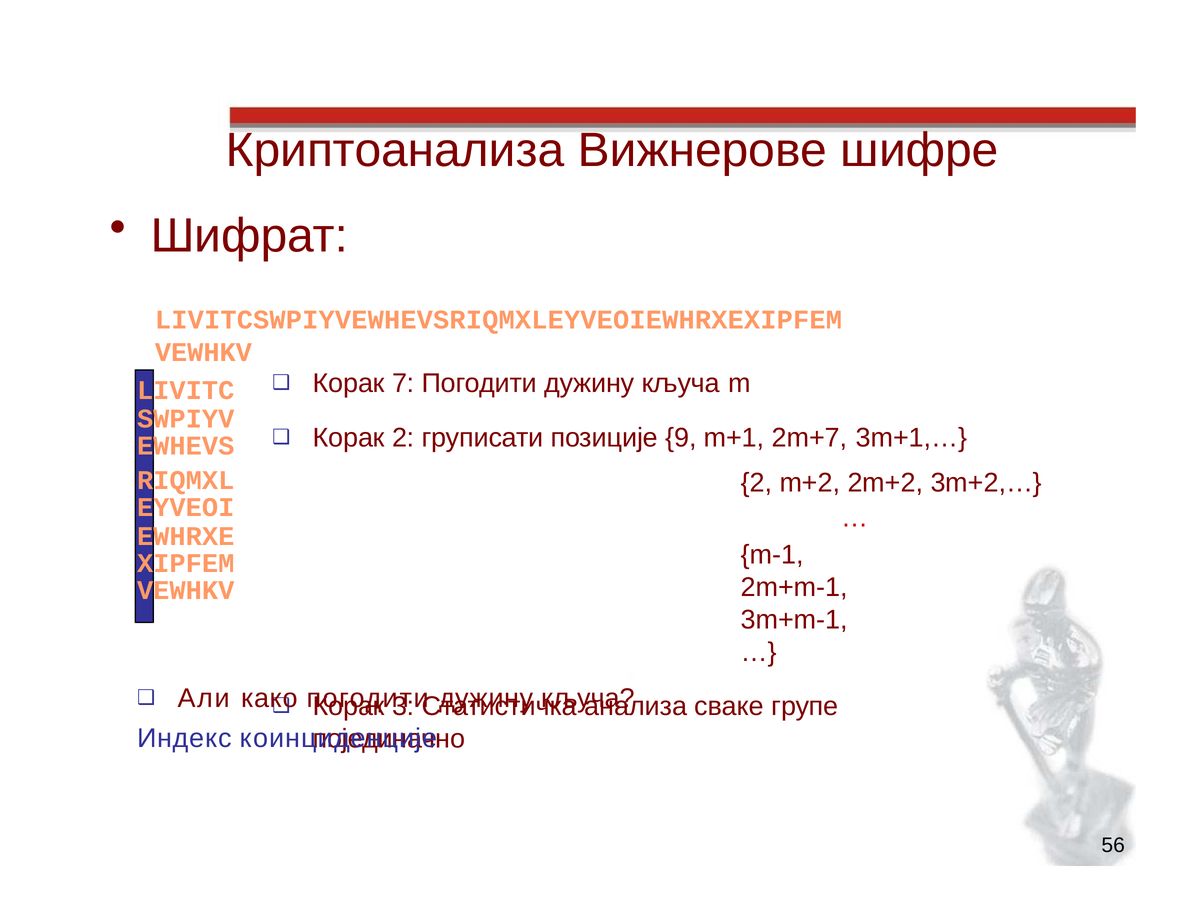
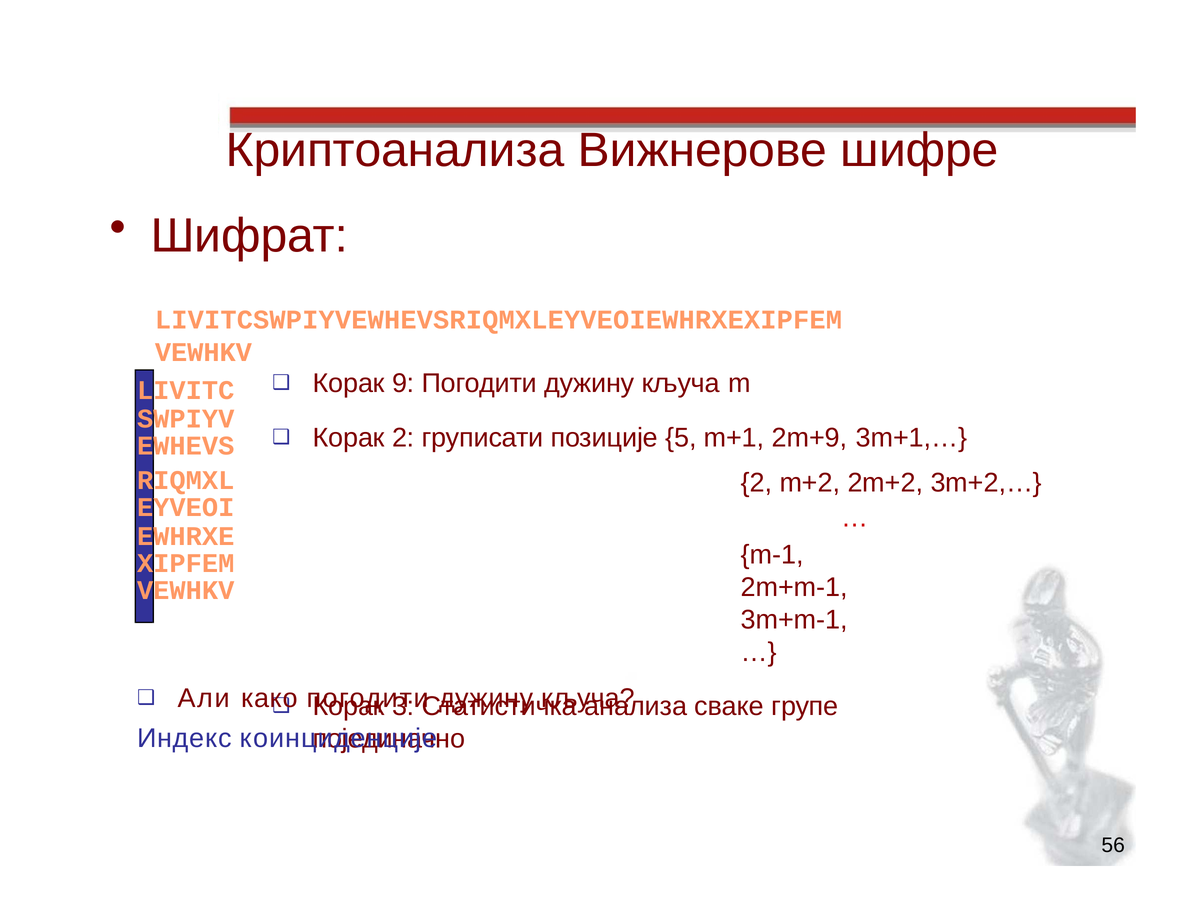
7: 7 -> 9 (403, 383)
9: 9 -> 5 (681, 437)
2m+7: 2m+7 -> 2m+9 (810, 437)
